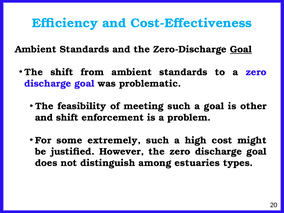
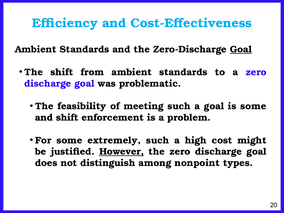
is other: other -> some (253, 106)
However underline: none -> present (122, 152)
estuaries: estuaries -> nonpoint (197, 163)
